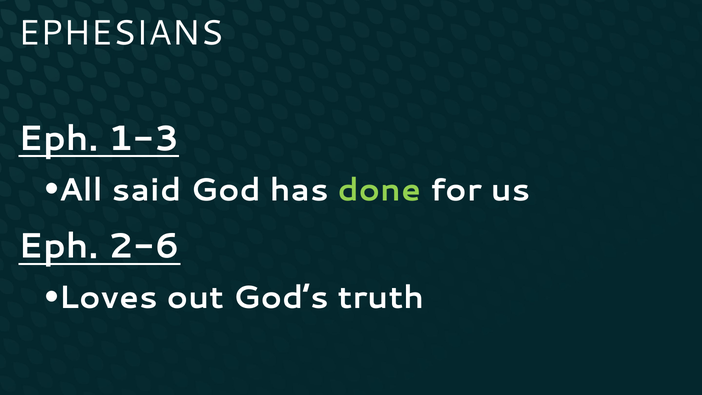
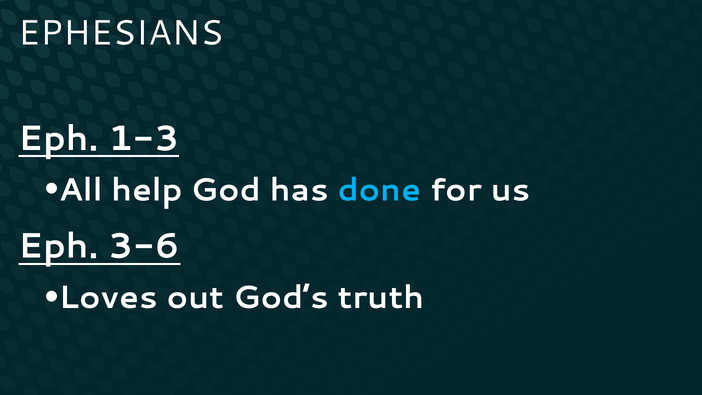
said: said -> help (147, 190)
done colour: light green -> light blue (379, 190)
2-6: 2-6 -> 3-6 (144, 246)
